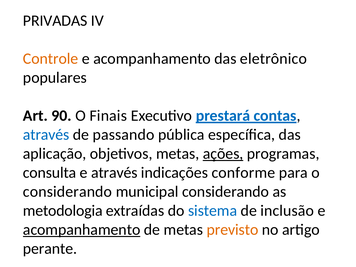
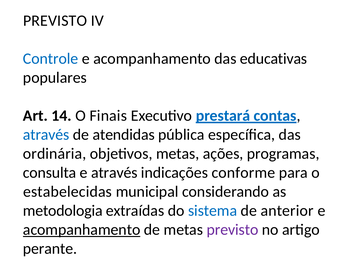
PRIVADAS: PRIVADAS -> PREVISTO (55, 21)
Controle colour: orange -> blue (51, 59)
eletrônico: eletrônico -> educativas (274, 59)
90: 90 -> 14 (62, 116)
passando: passando -> atendidas (124, 135)
aplicação: aplicação -> ordinária (55, 154)
ações underline: present -> none (223, 154)
considerando: considerando -> estabelecidas (68, 192)
inclusão: inclusão -> anterior (287, 211)
previsto colour: orange -> purple (232, 230)
